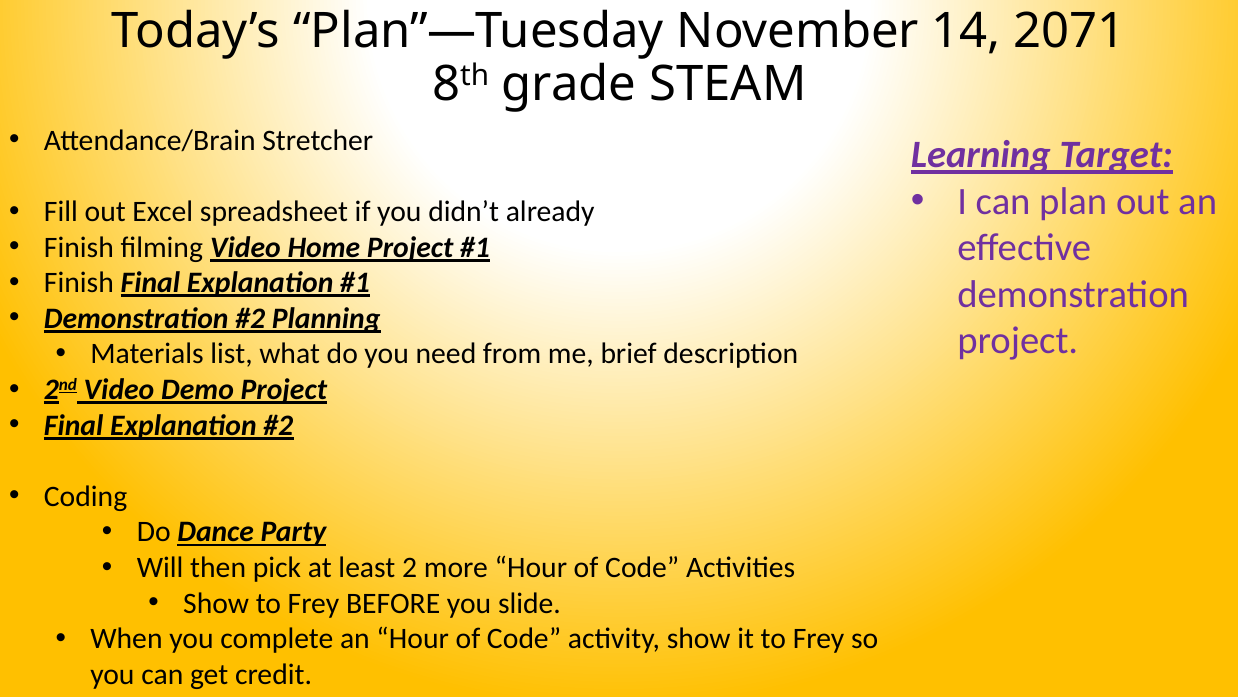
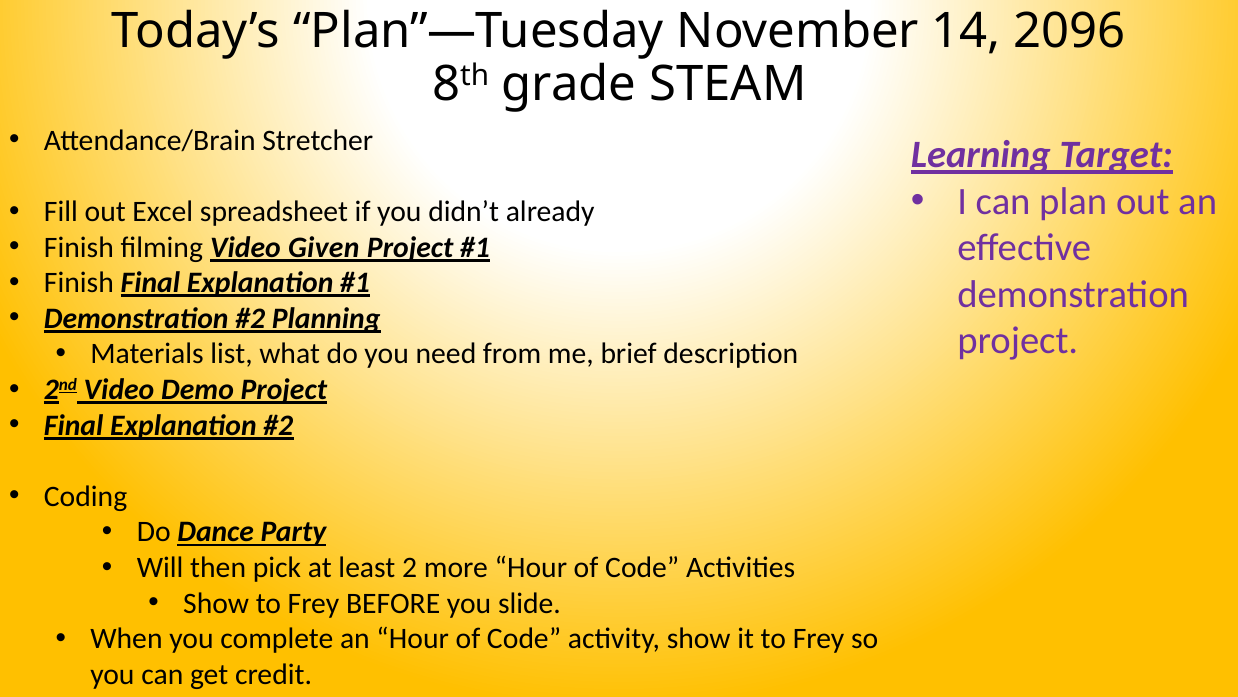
2071: 2071 -> 2096 (1070, 31)
Home: Home -> Given (324, 247)
